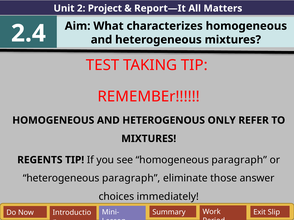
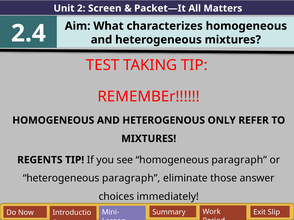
Project: Project -> Screen (105, 8)
Report—It: Report—It -> Packet—It (160, 8)
